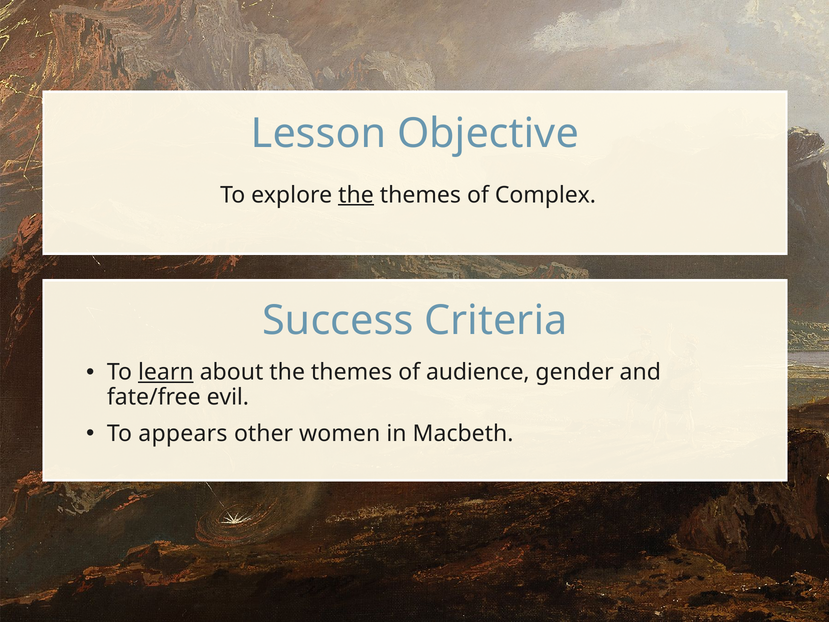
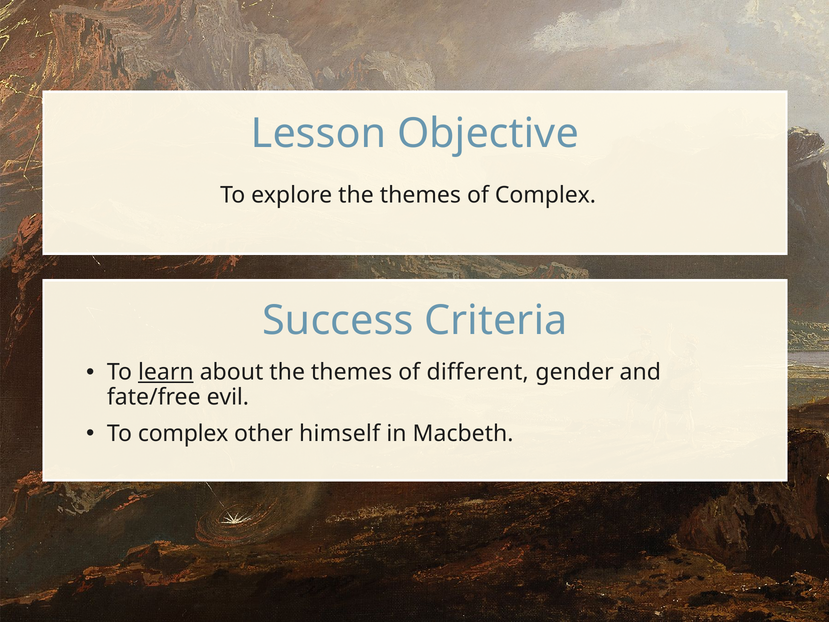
the underline: present -> none (356, 195)
audience: audience -> different (478, 372)
To appears: appears -> complex (183, 433)
women: women -> himself (340, 433)
